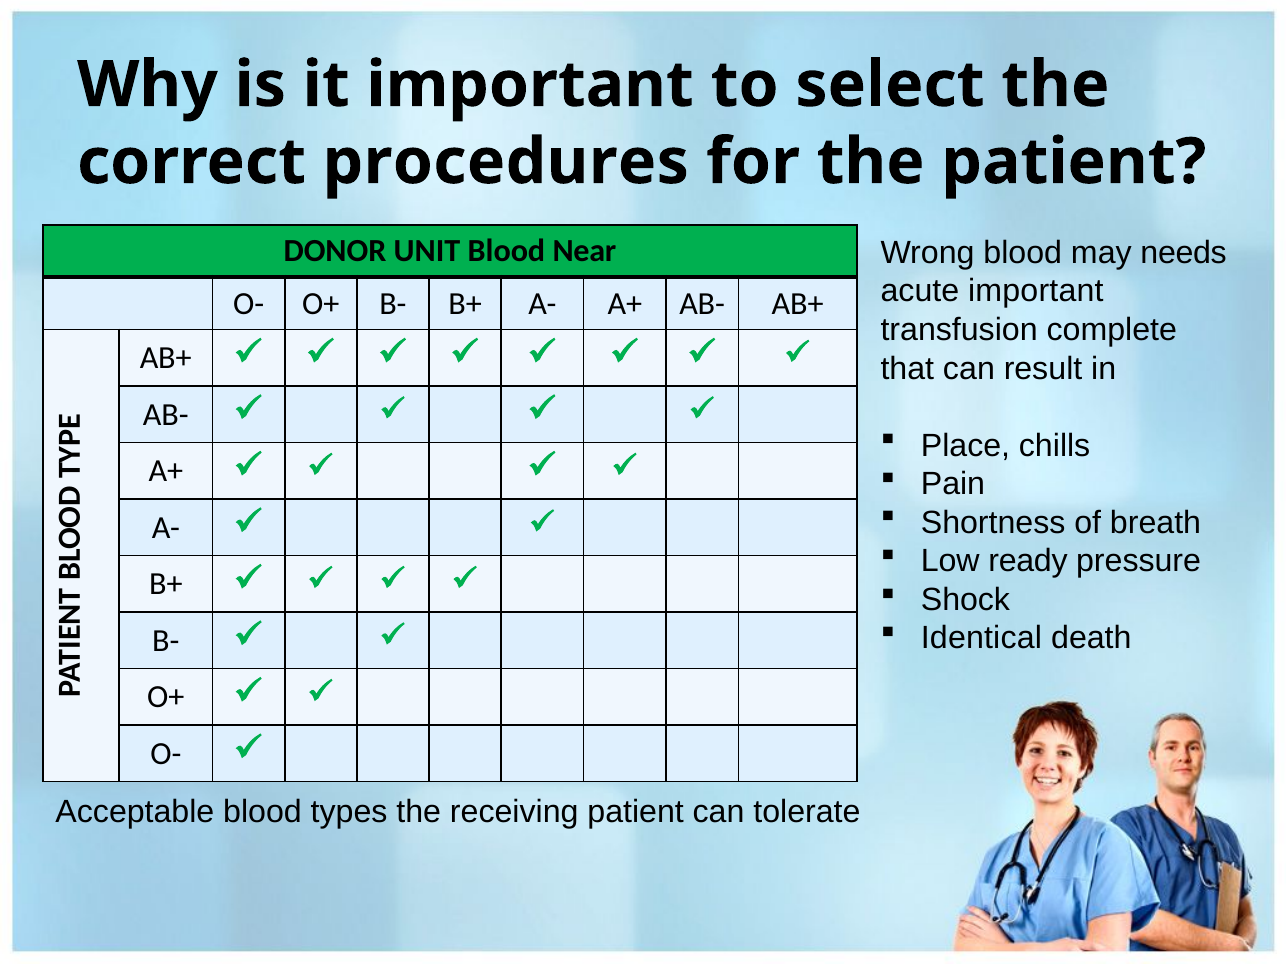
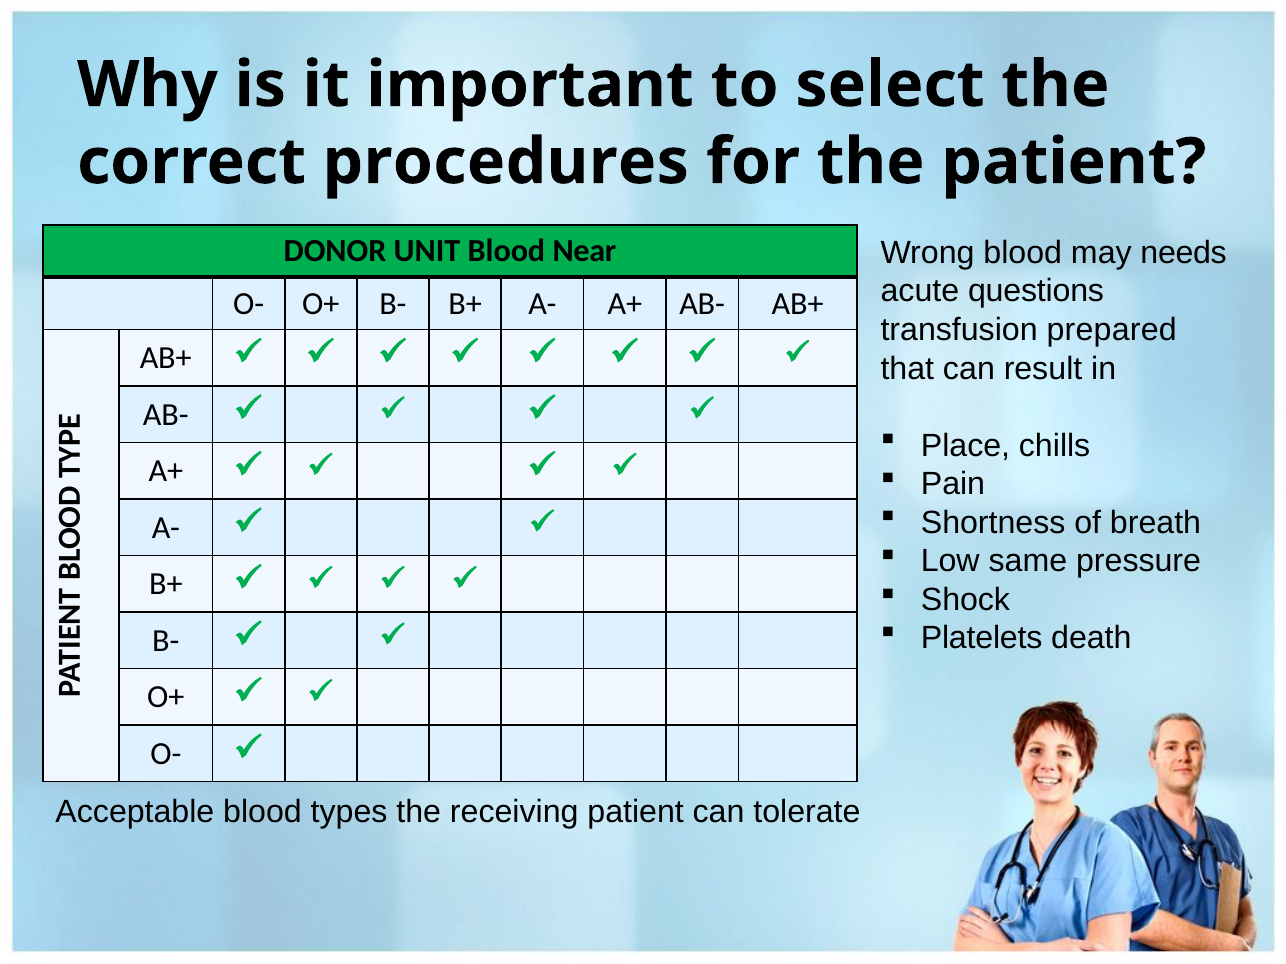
acute important: important -> questions (1036, 291)
complete: complete -> prepared (1112, 330)
ready: ready -> same (1028, 562)
Identical: Identical -> Platelets (982, 639)
